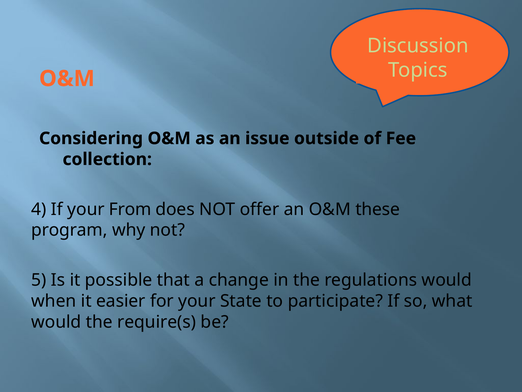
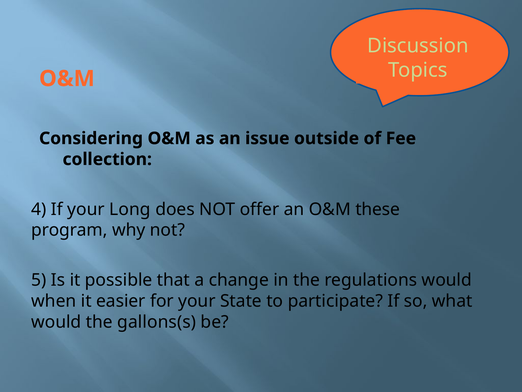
From: From -> Long (130, 209)
require(s: require(s -> gallons(s (157, 322)
